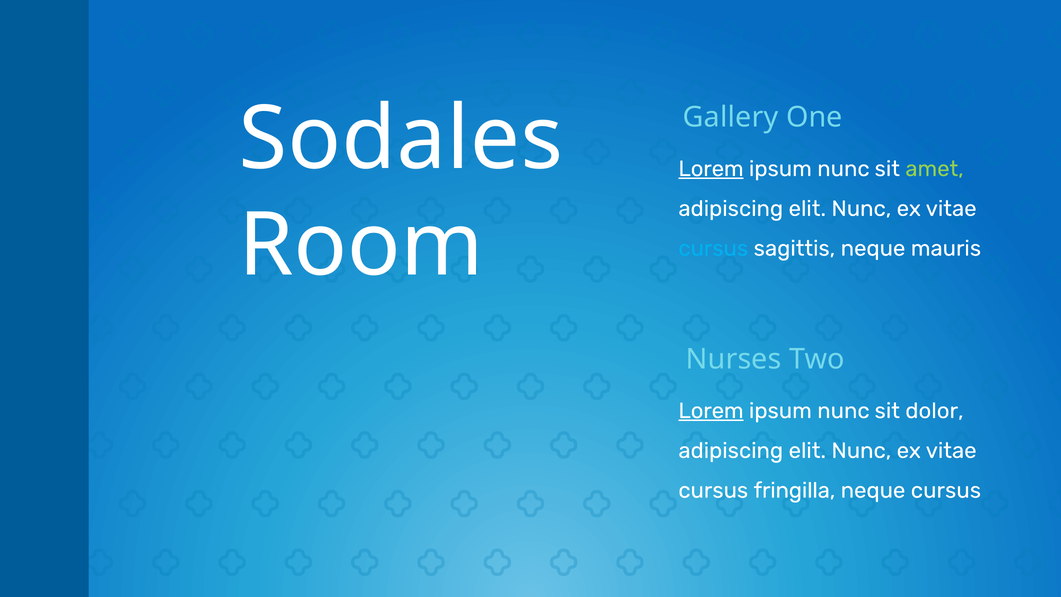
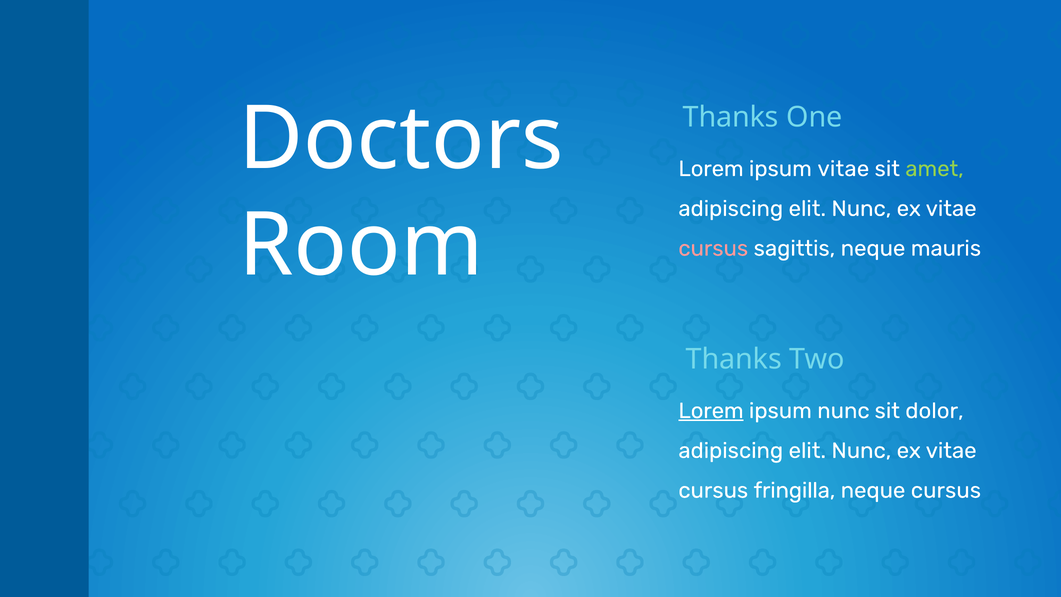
Gallery: Gallery -> Thanks (731, 117)
Sodales: Sodales -> Doctors (401, 139)
Lorem underline: present -> none (711, 169)
nunc: nunc -> vitae (843, 169)
cursus colour: light blue -> pink (713, 248)
Nurses: Nurses -> Thanks (734, 359)
